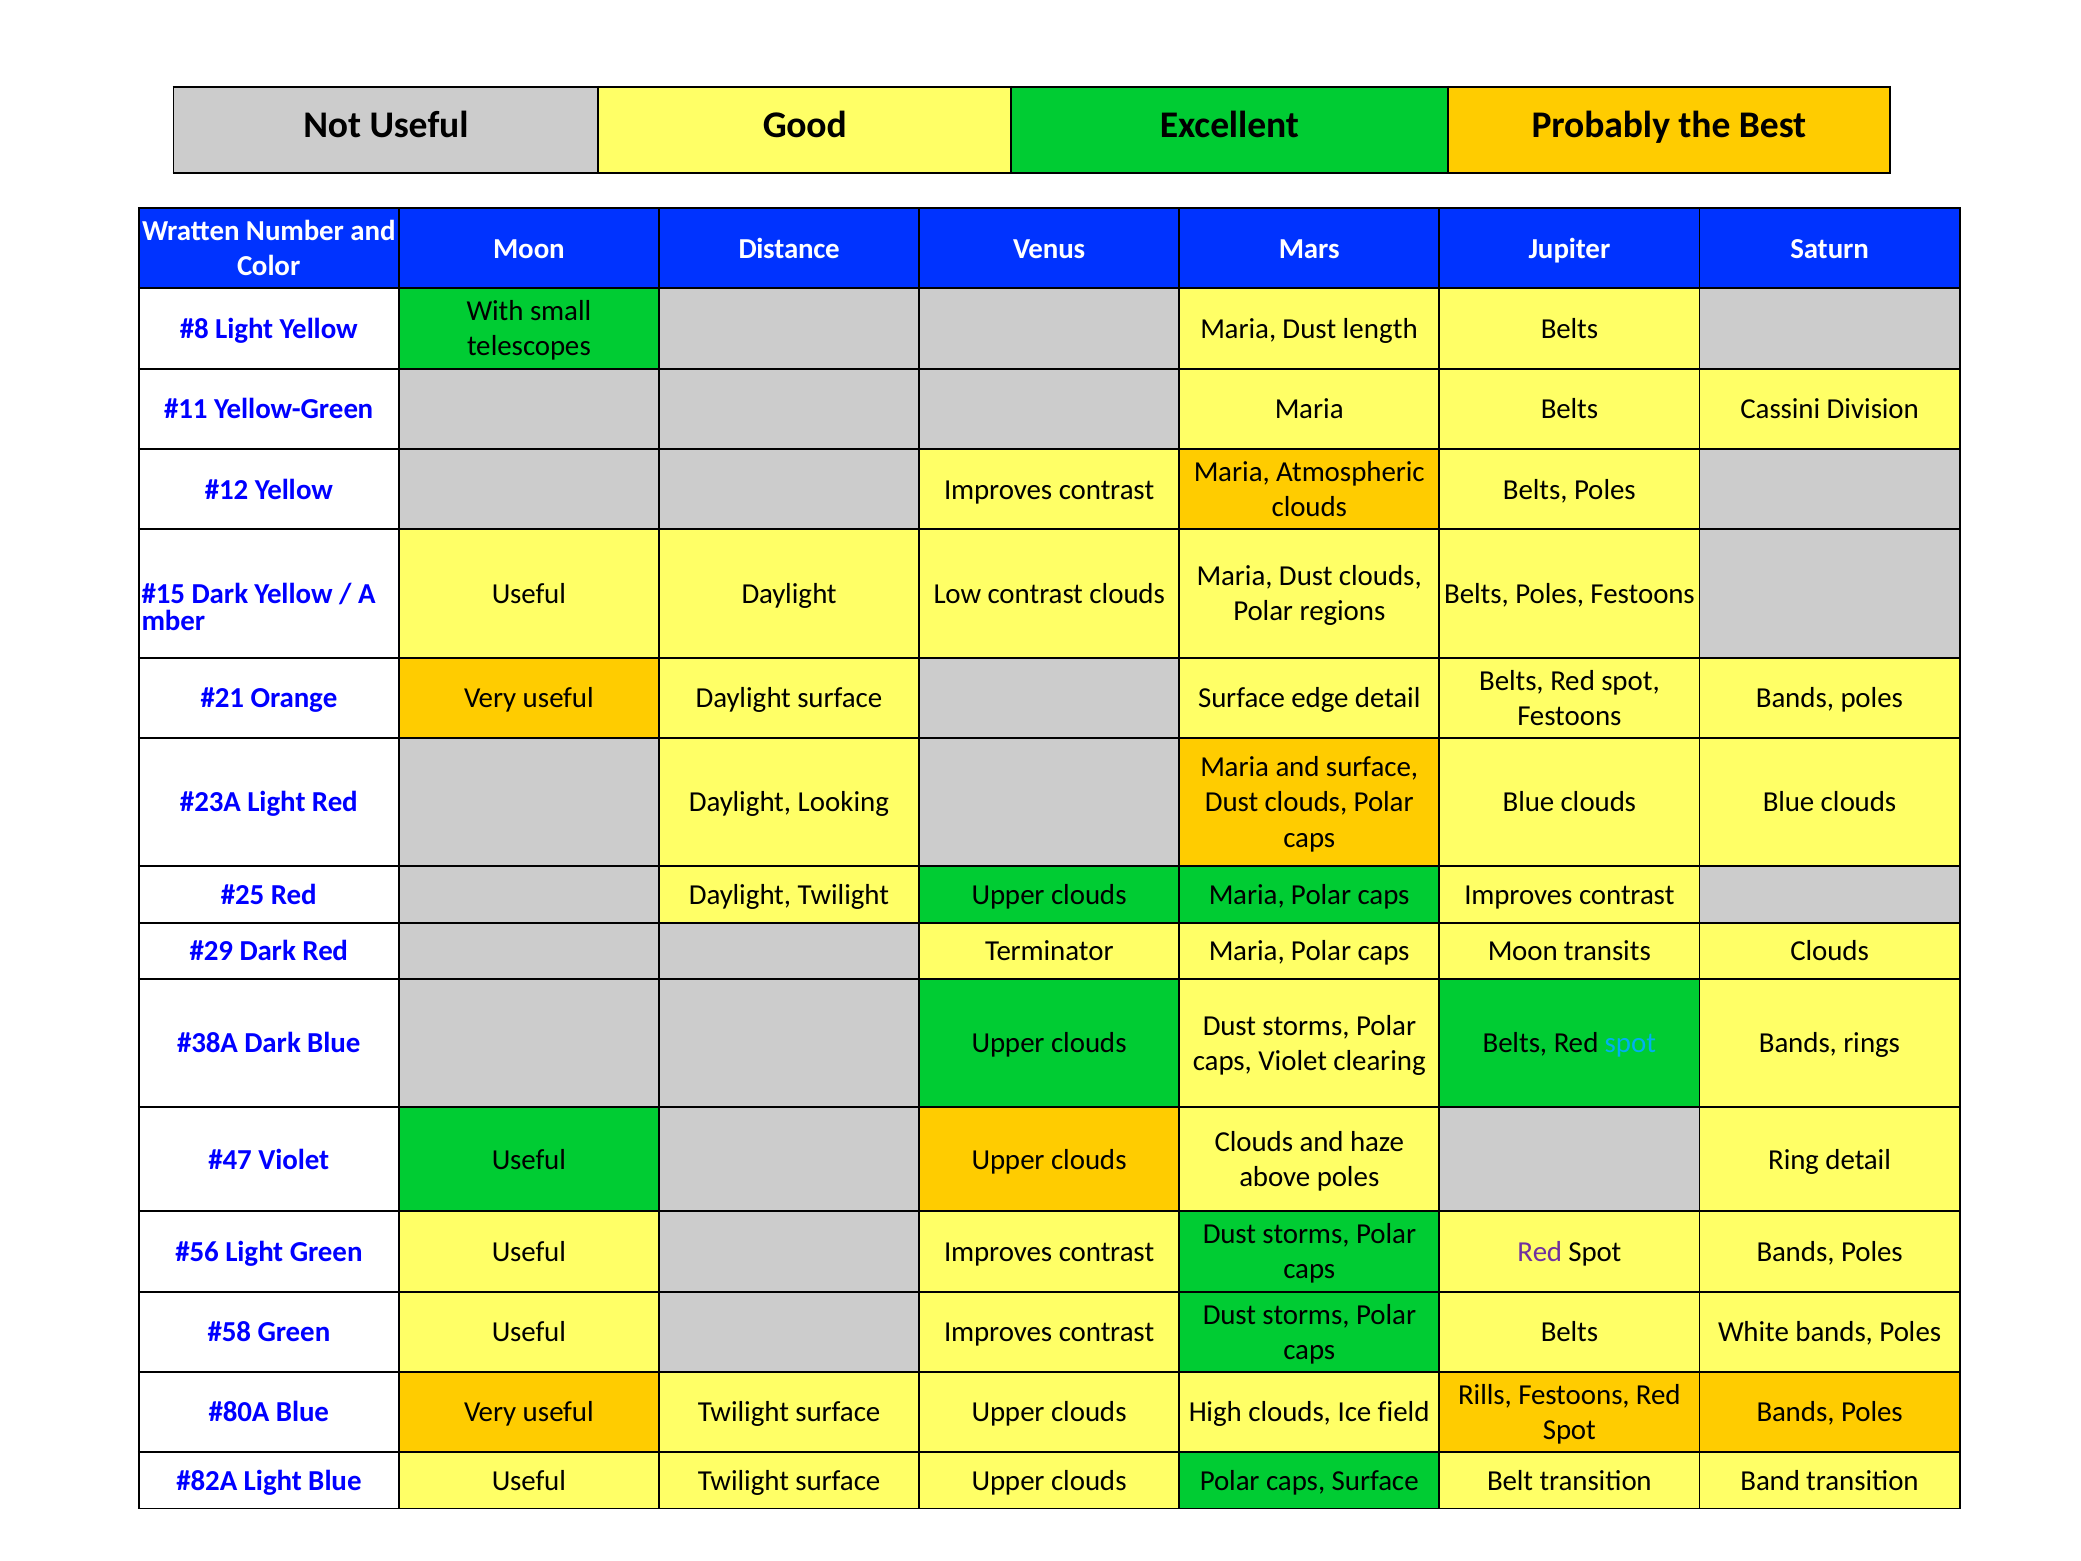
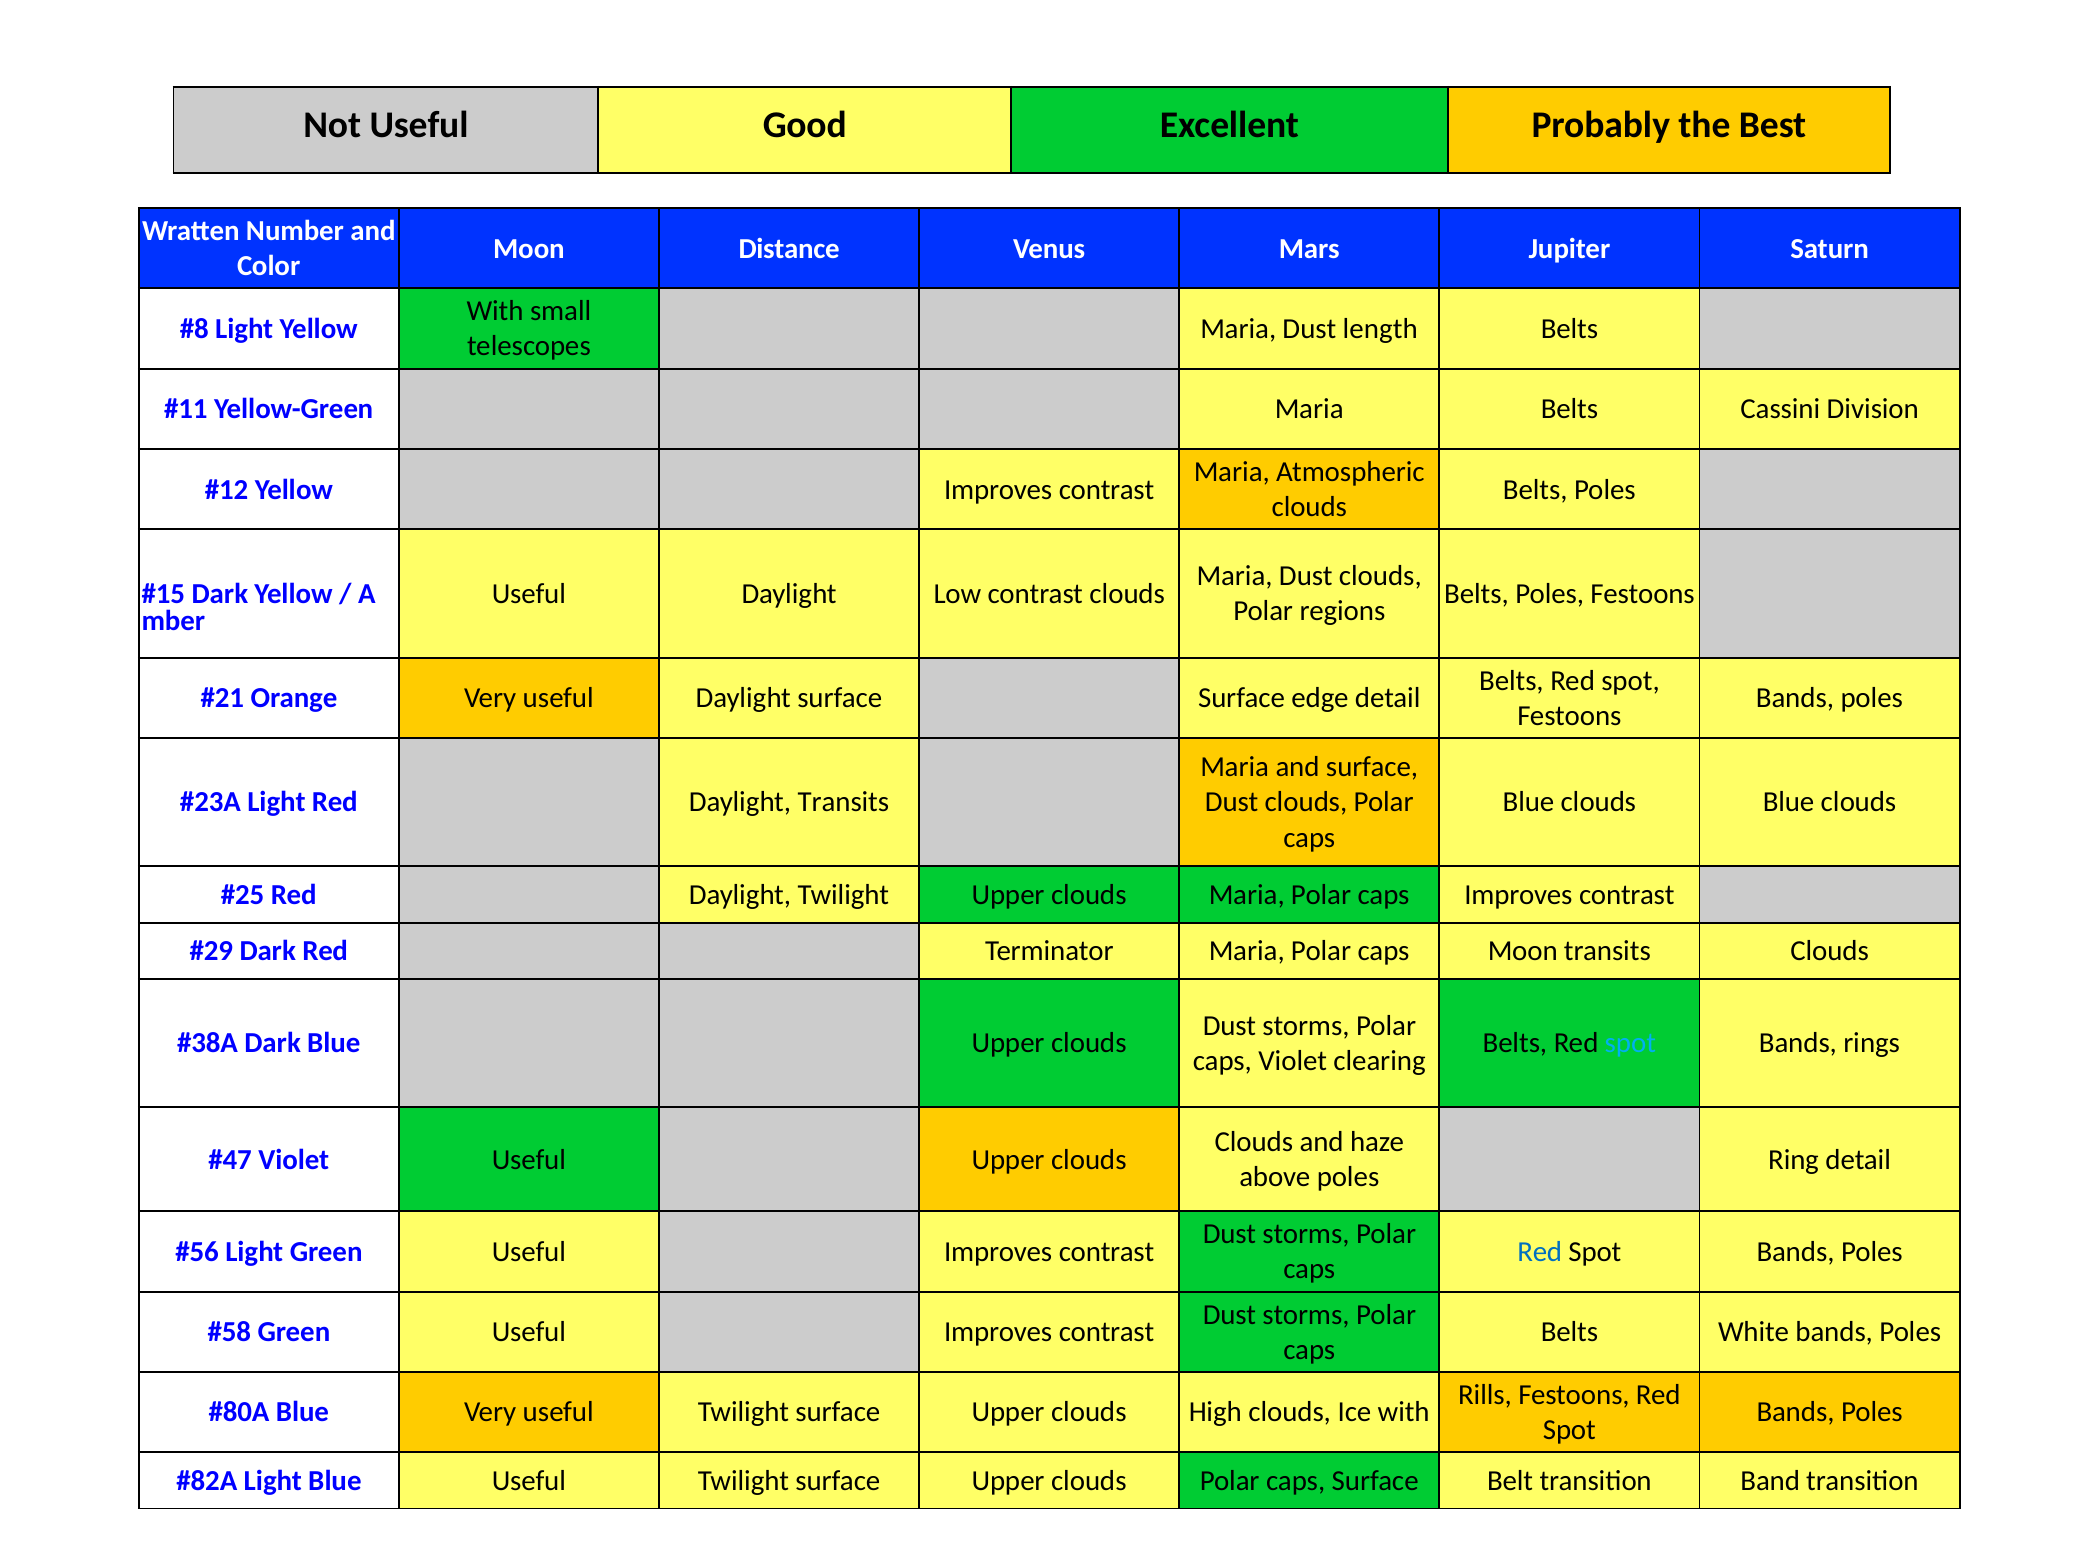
Daylight Looking: Looking -> Transits (843, 802)
Red colour: purple -> blue (1540, 1252)
Ice field: field -> with (1404, 1412)
